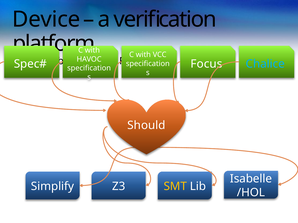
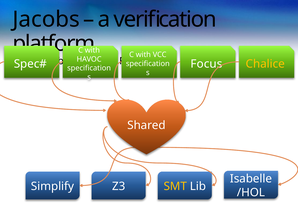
Device: Device -> Jacobs (46, 19)
Chalice colour: light blue -> yellow (265, 64)
Should: Should -> Shared (146, 125)
